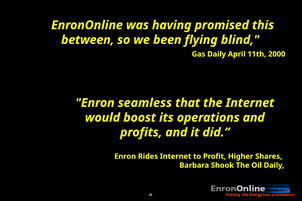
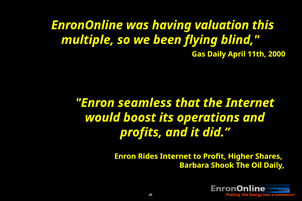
promised: promised -> valuation (222, 25)
between: between -> multiple (88, 40)
